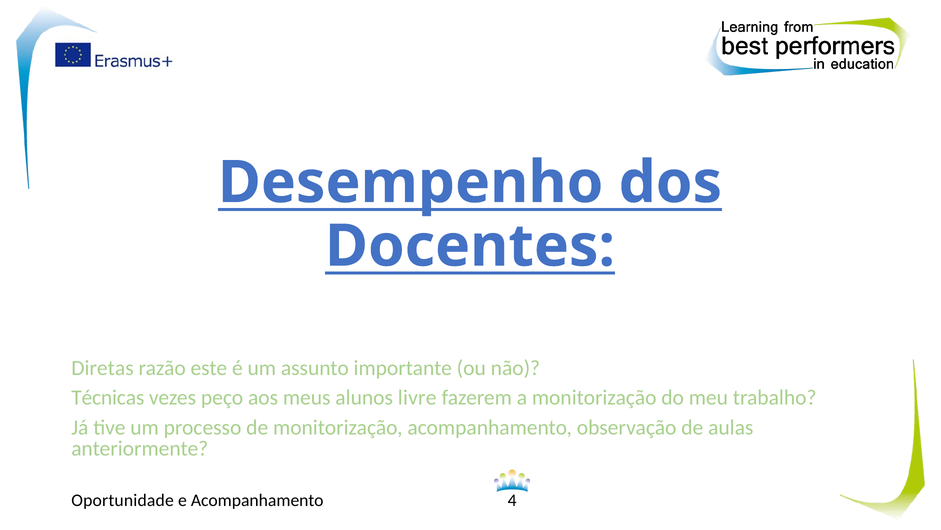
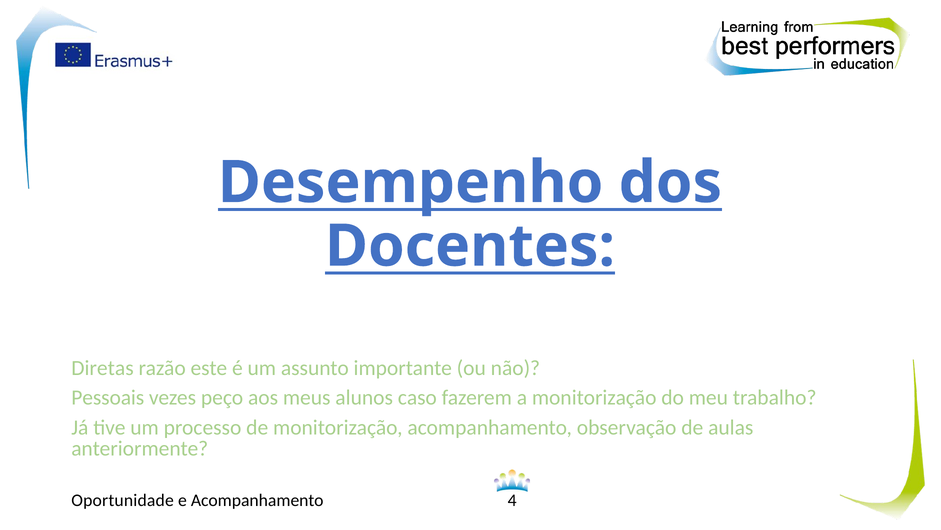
Técnicas: Técnicas -> Pessoais (108, 397)
livre: livre -> caso (417, 397)
